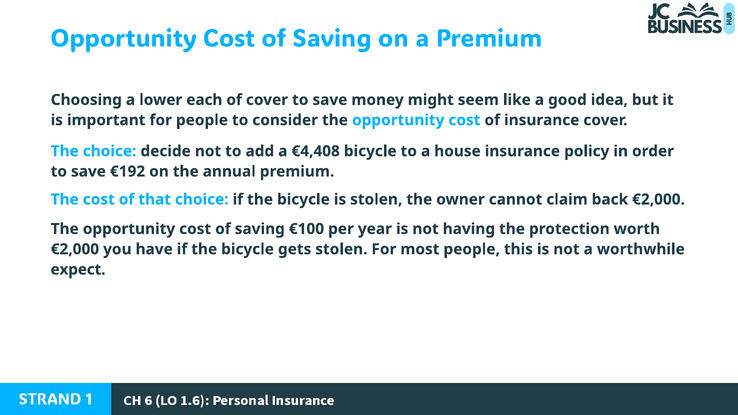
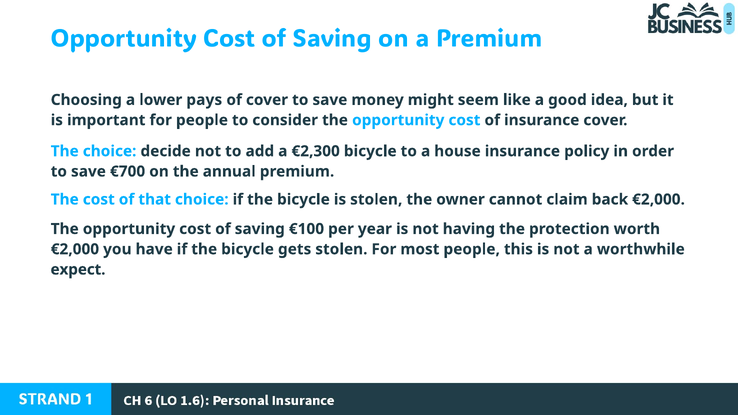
each: each -> pays (204, 100)
€4,408: €4,408 -> €2,300 (316, 151)
€192: €192 -> €700 (128, 172)
